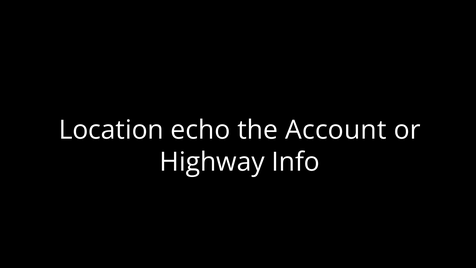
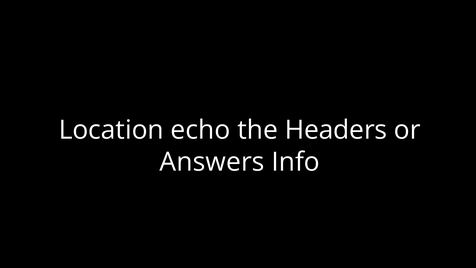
Account: Account -> Headers (336, 130)
Highway: Highway -> Answers (212, 162)
